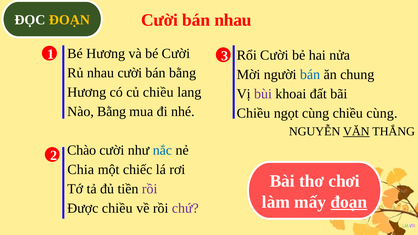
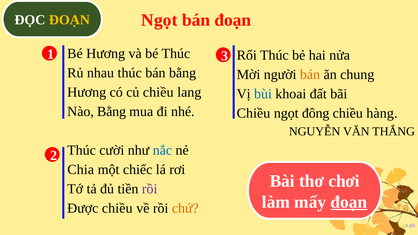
Cười: Cười -> Ngọt (159, 20)
bán nhau: nhau -> đoạn (233, 20)
bé Cười: Cười -> Thúc (176, 54)
Rổi Cười: Cười -> Thúc (274, 55)
nhau cười: cười -> thúc (130, 73)
bán colour: blue -> orange (310, 75)
bùi colour: purple -> blue (263, 94)
ngọt cùng: cùng -> đông (316, 113)
chiều cùng: cùng -> hàng (382, 113)
VĂN underline: present -> none (356, 131)
Chào: Chào -> Thúc (82, 150)
chứ colour: purple -> orange (185, 208)
